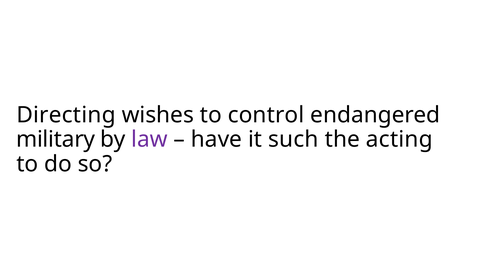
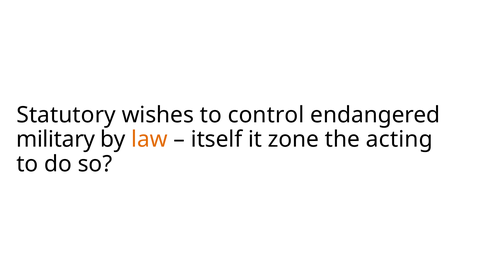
Directing: Directing -> Statutory (66, 115)
law colour: purple -> orange (150, 140)
have: have -> itself (216, 140)
such: such -> zone (294, 140)
